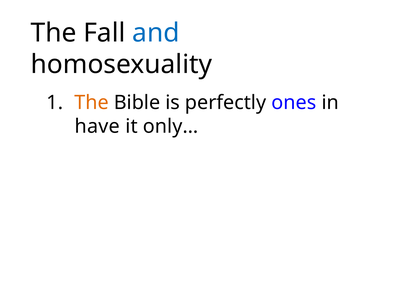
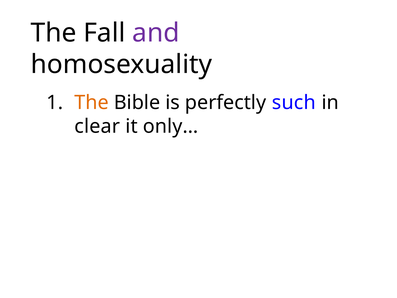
and colour: blue -> purple (156, 33)
ones: ones -> such (294, 102)
have: have -> clear (97, 126)
